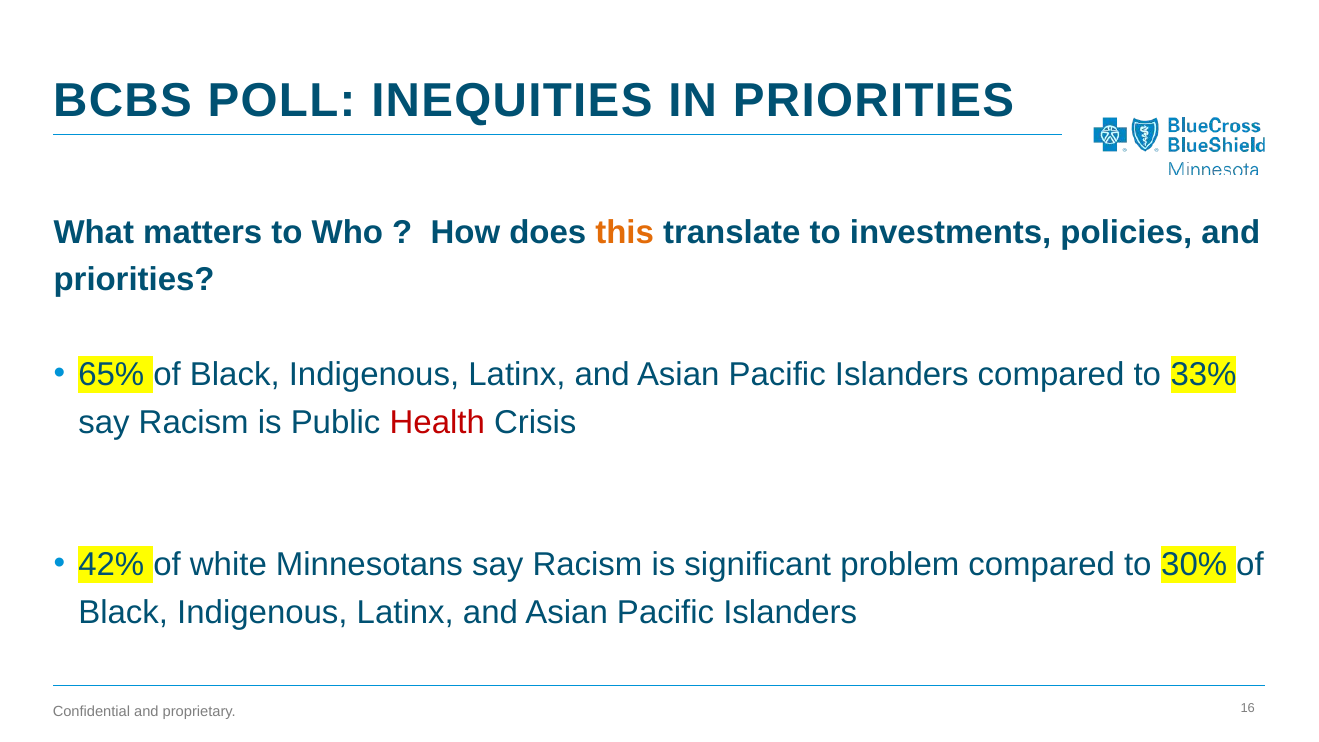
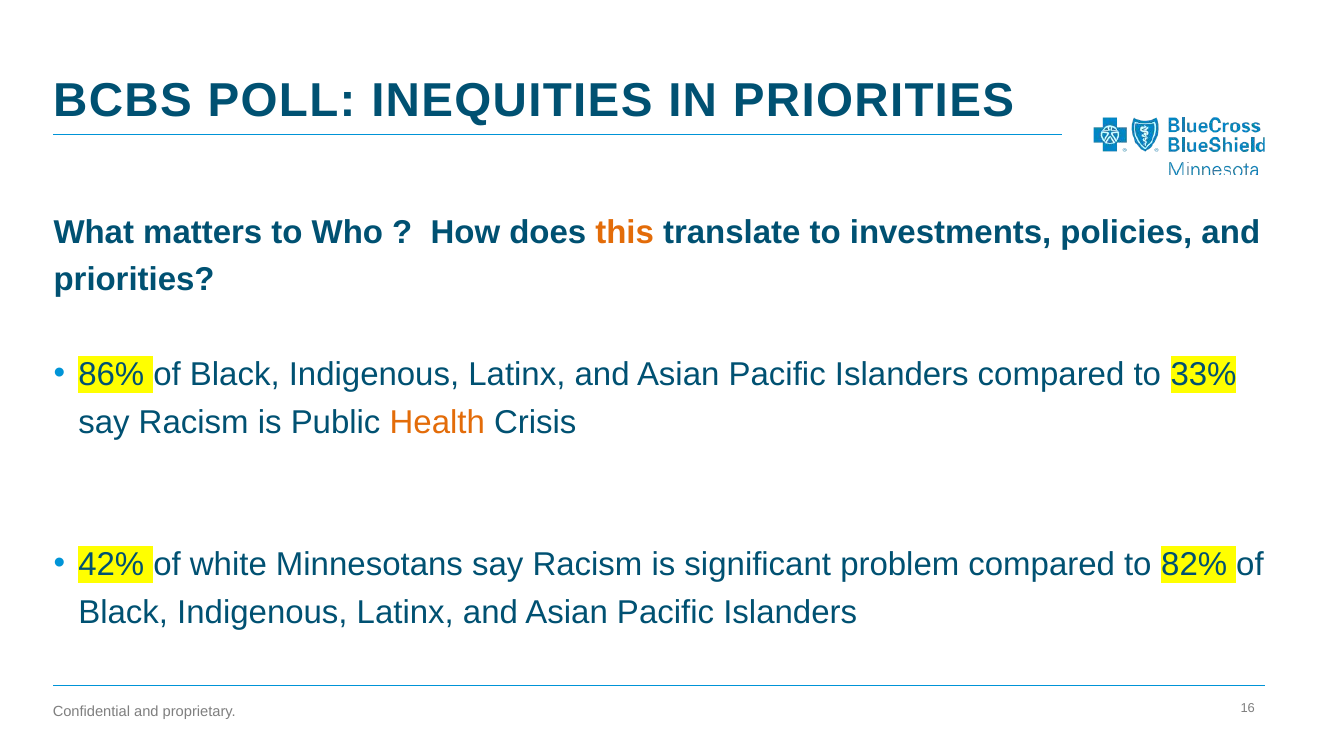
65%: 65% -> 86% (111, 375)
Health colour: red -> orange (437, 422)
30%: 30% -> 82% (1194, 565)
